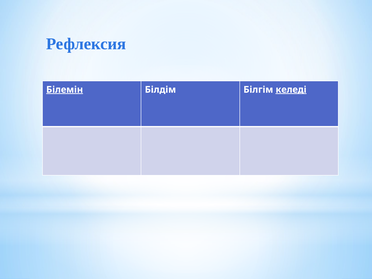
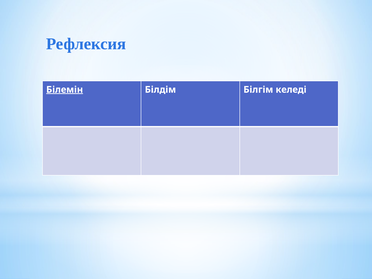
келеді underline: present -> none (291, 90)
